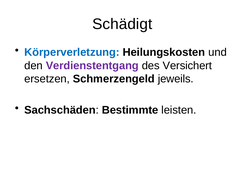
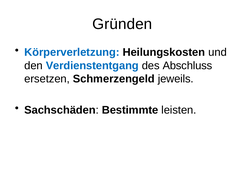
Schädigt: Schädigt -> Gründen (122, 24)
Verdienstentgang colour: purple -> blue (92, 66)
Versichert: Versichert -> Abschluss (187, 66)
